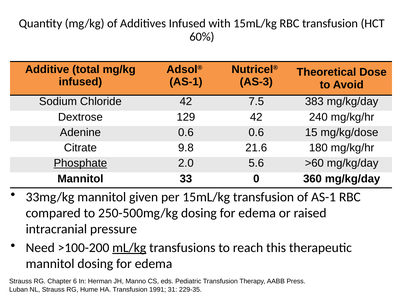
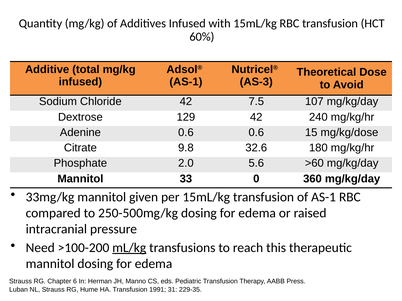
383: 383 -> 107 (314, 102)
21.6: 21.6 -> 32.6 (256, 148)
Phosphate underline: present -> none (80, 164)
